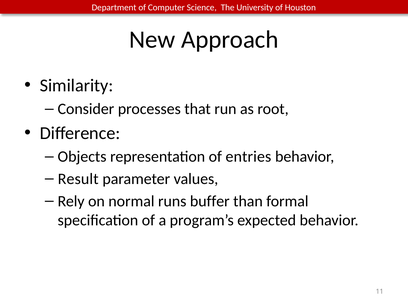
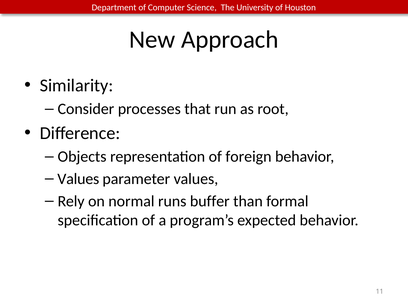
entries: entries -> foreign (249, 157)
Result: Result -> Values (78, 179)
